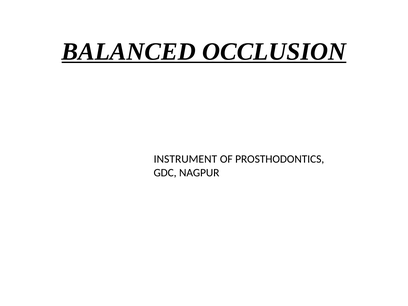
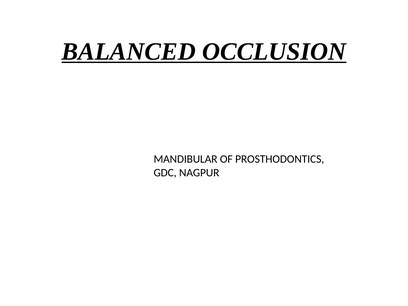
INSTRUMENT: INSTRUMENT -> MANDIBULAR (186, 159)
